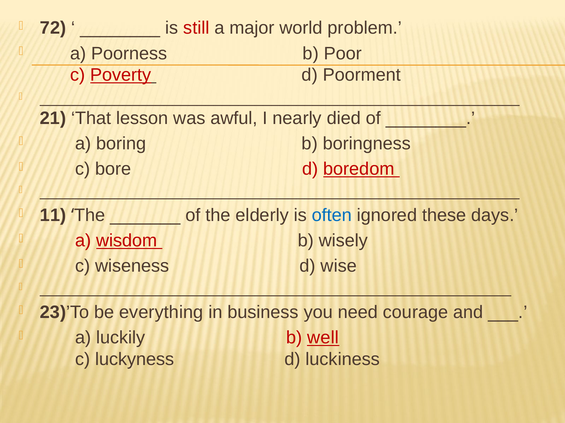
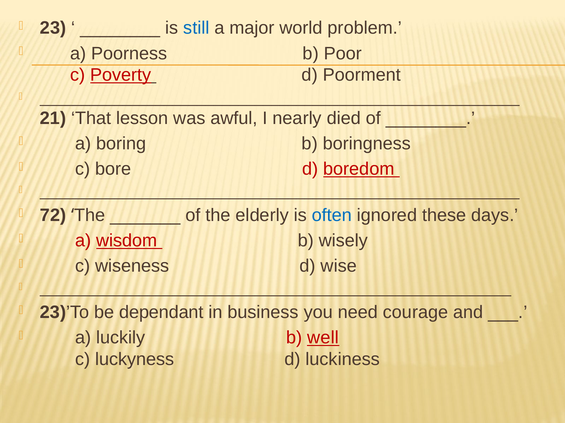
72: 72 -> 23 (53, 28)
still colour: red -> blue (196, 28)
11: 11 -> 72 (53, 216)
everything: everything -> dependant (161, 313)
